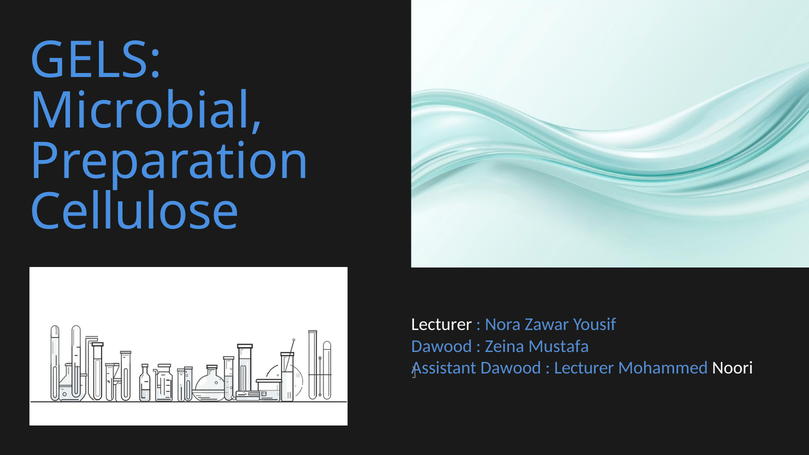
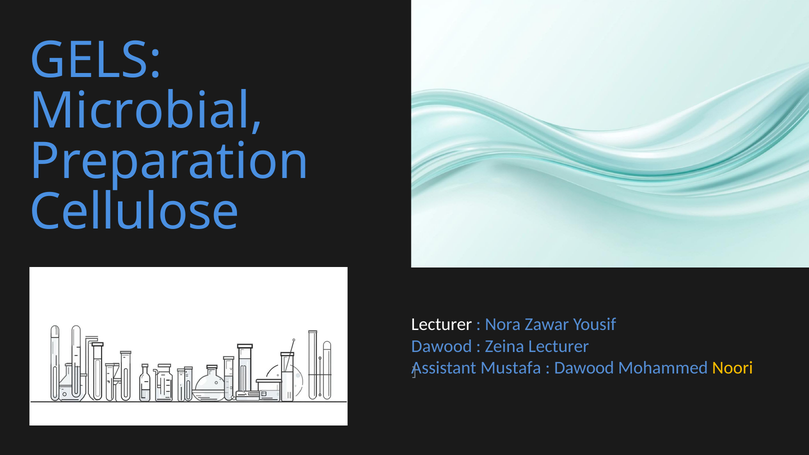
Zeina Mustafa: Mustafa -> Lecturer (559, 346)
Dawood: Dawood -> Mustafa (511, 368)
Lecturer: Lecturer -> Dawood (584, 368)
Noori colour: white -> yellow (733, 368)
